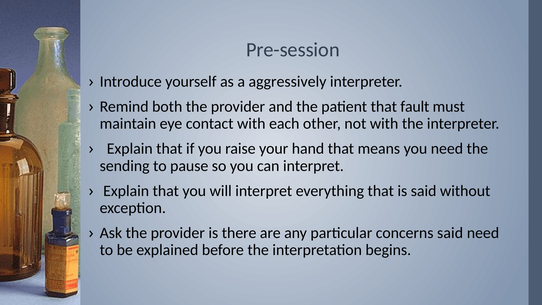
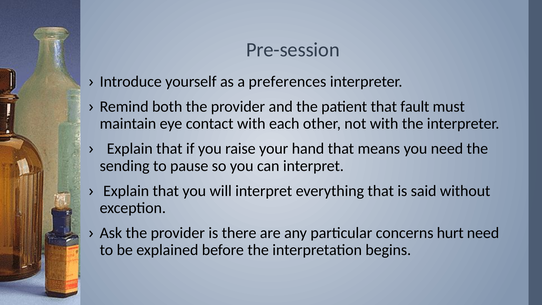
aggressively: aggressively -> preferences (287, 82)
concerns said: said -> hurt (450, 233)
